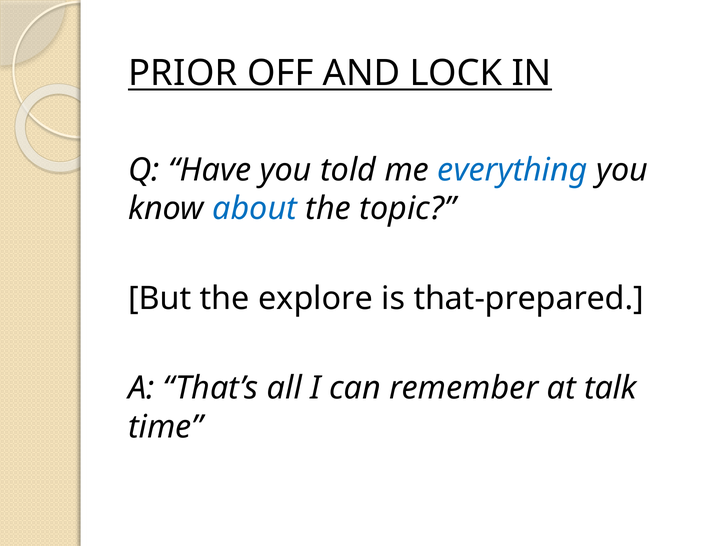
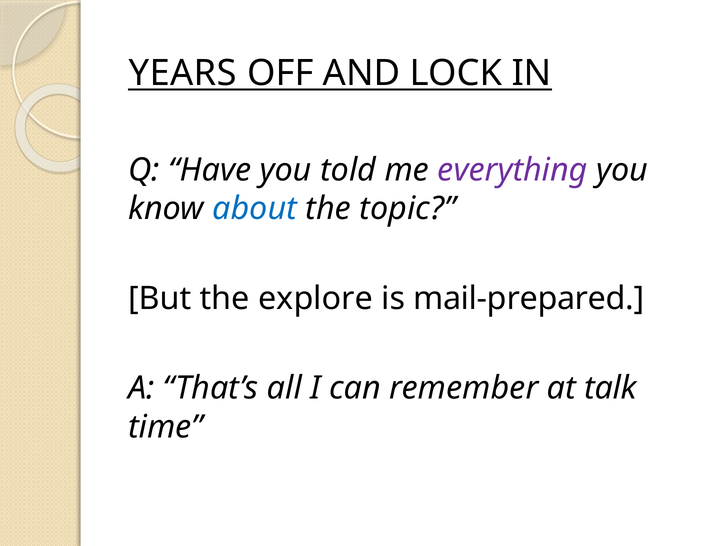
PRIOR: PRIOR -> YEARS (183, 73)
everything colour: blue -> purple (513, 170)
that-prepared: that-prepared -> mail-prepared (529, 298)
